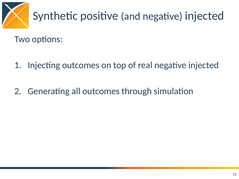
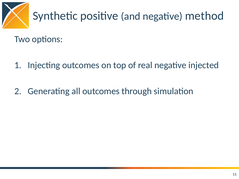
and negative injected: injected -> method (204, 16)
